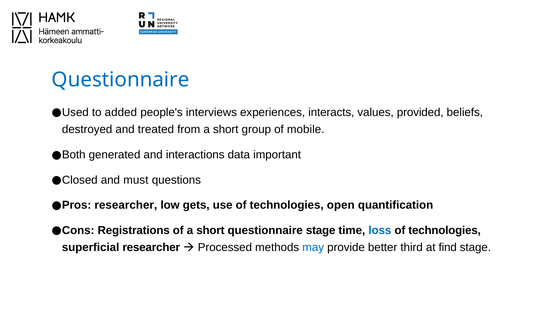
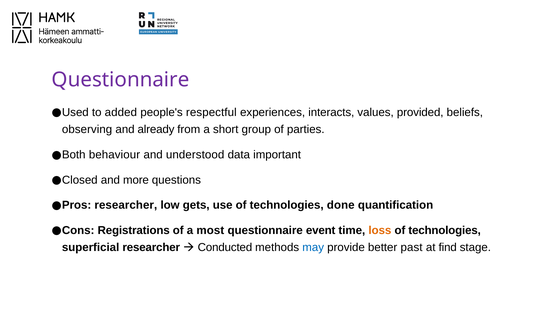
Questionnaire colour: blue -> purple (121, 80)
interviews: interviews -> respectful (211, 112)
destroyed: destroyed -> observing (87, 130)
treated: treated -> already (156, 130)
mobile: mobile -> parties (306, 130)
generated: generated -> behaviour (114, 155)
interactions: interactions -> understood (195, 155)
must: must -> more (136, 180)
open: open -> done (341, 205)
of a short: short -> most (210, 231)
questionnaire stage: stage -> event (321, 231)
loss colour: blue -> orange (380, 231)
Processed: Processed -> Conducted (225, 248)
third: third -> past (412, 248)
